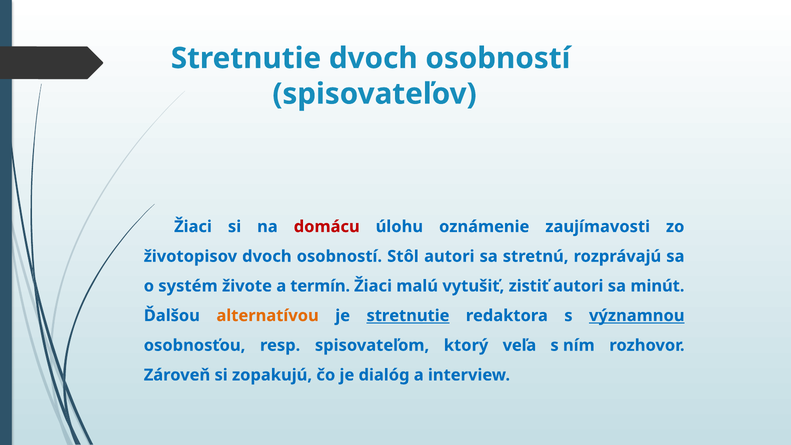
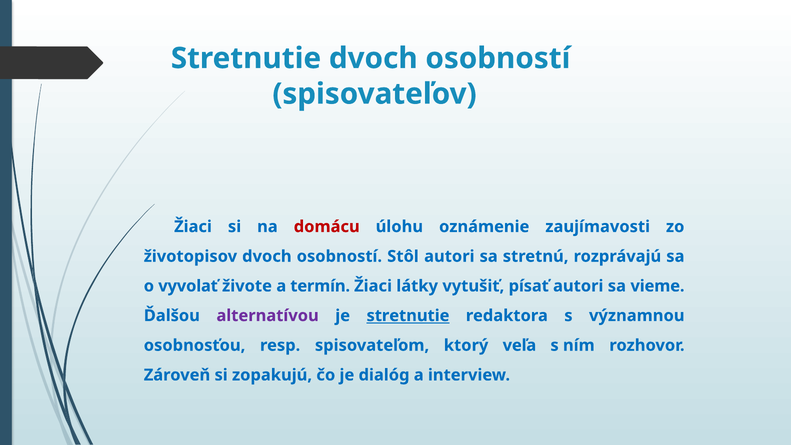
systém: systém -> vyvolať (188, 286)
malú: malú -> látky (417, 286)
zistiť: zistiť -> písať (529, 286)
minút: minút -> vieme (657, 286)
alternatívou colour: orange -> purple (268, 316)
významnou underline: present -> none (637, 316)
